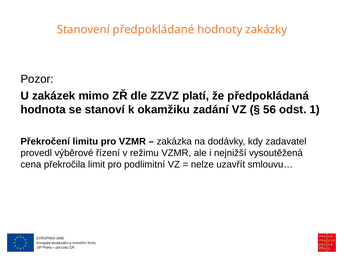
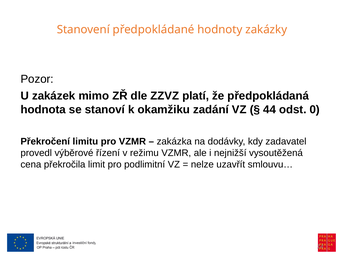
56: 56 -> 44 (270, 110)
1: 1 -> 0 (315, 110)
